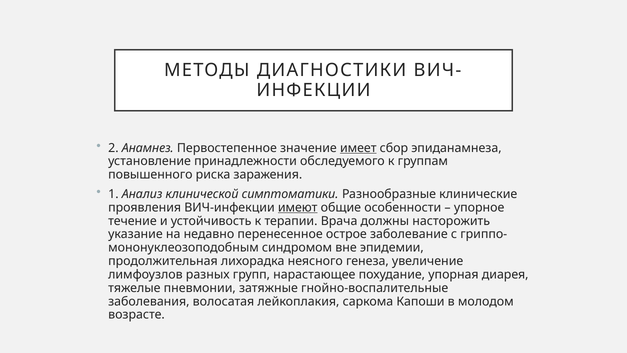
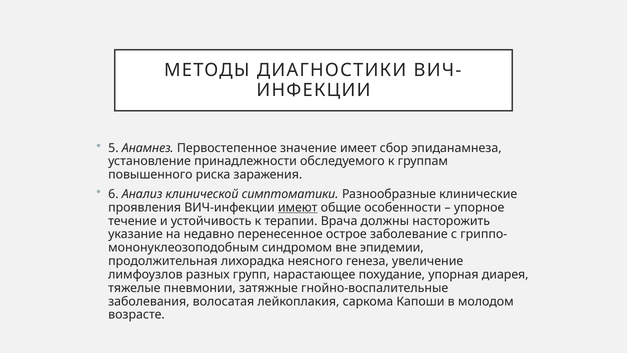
2: 2 -> 5 (113, 148)
имеет underline: present -> none (358, 148)
1: 1 -> 6 (113, 194)
